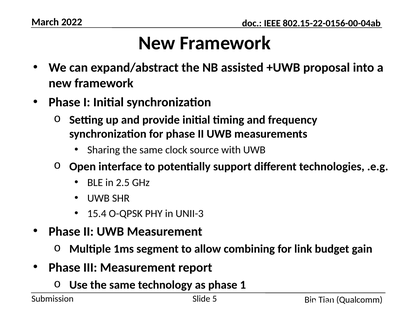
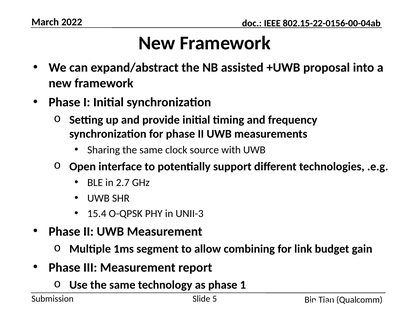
2.5: 2.5 -> 2.7 (123, 182)
